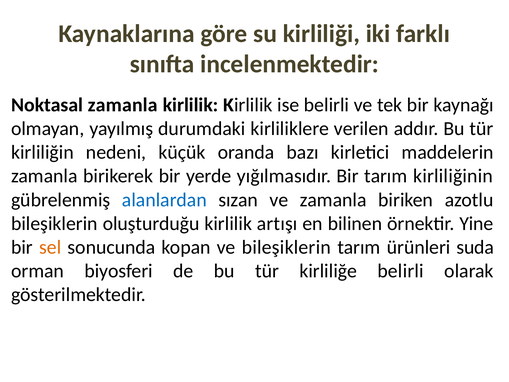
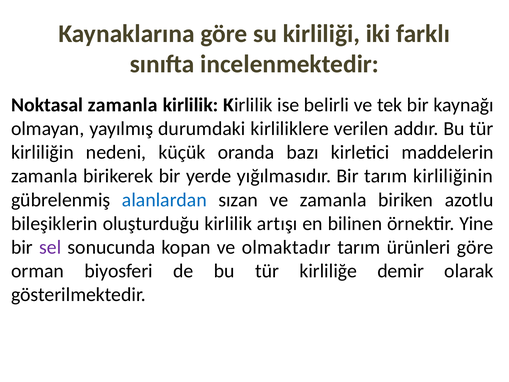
sel colour: orange -> purple (50, 247)
ve bileşiklerin: bileşiklerin -> olmaktadır (286, 247)
ürünleri suda: suda -> göre (475, 247)
kirliliğe belirli: belirli -> demir (401, 271)
